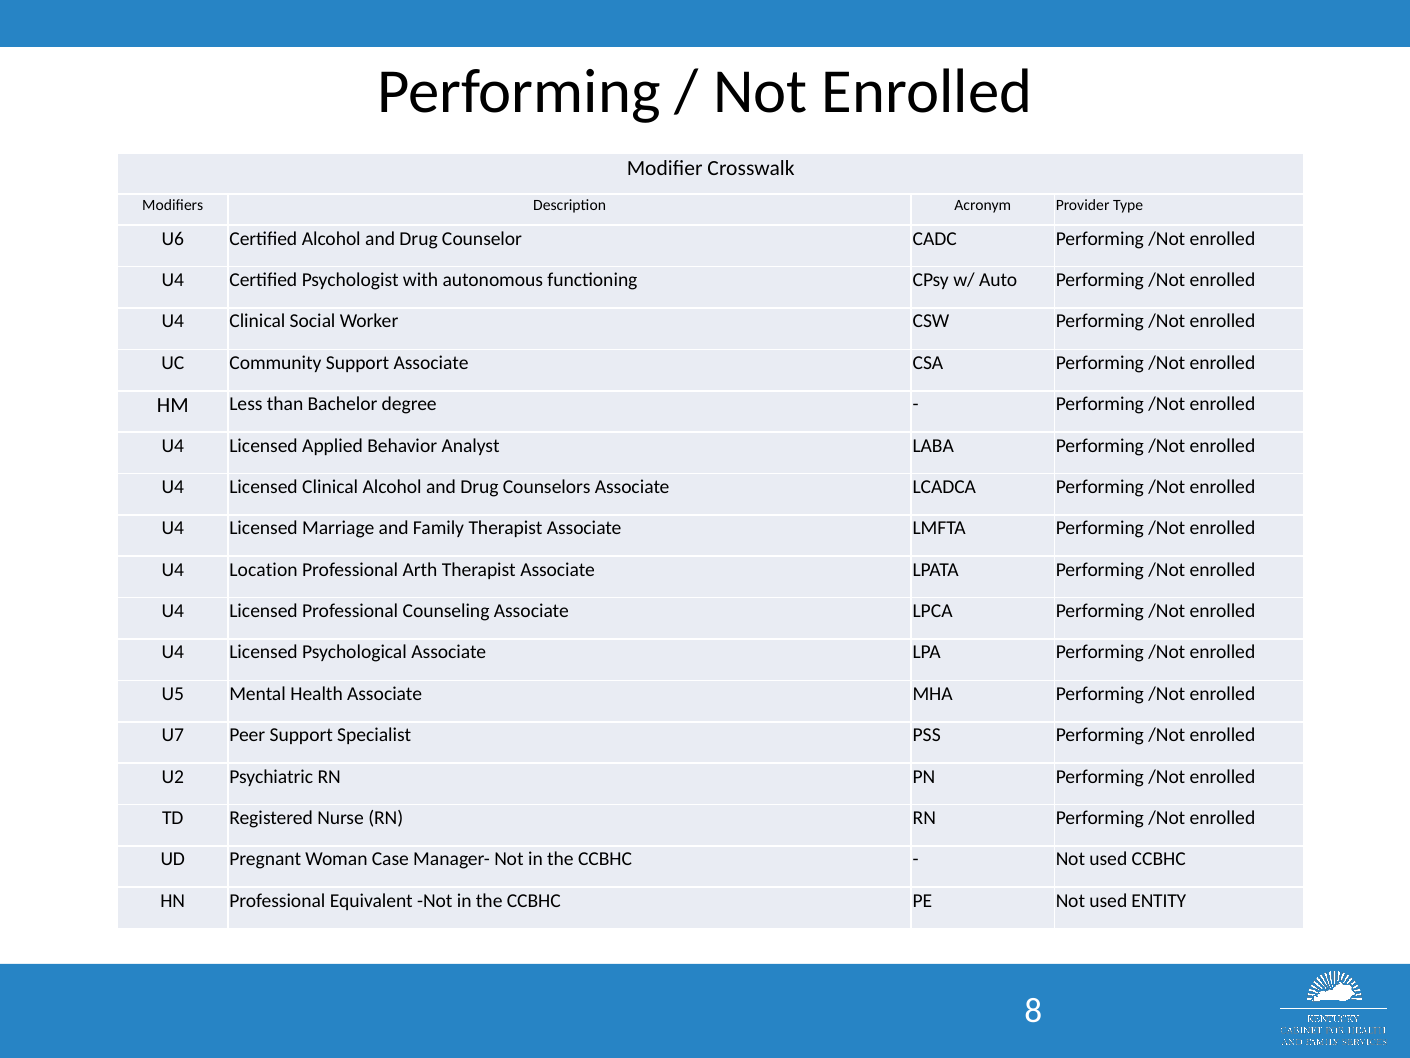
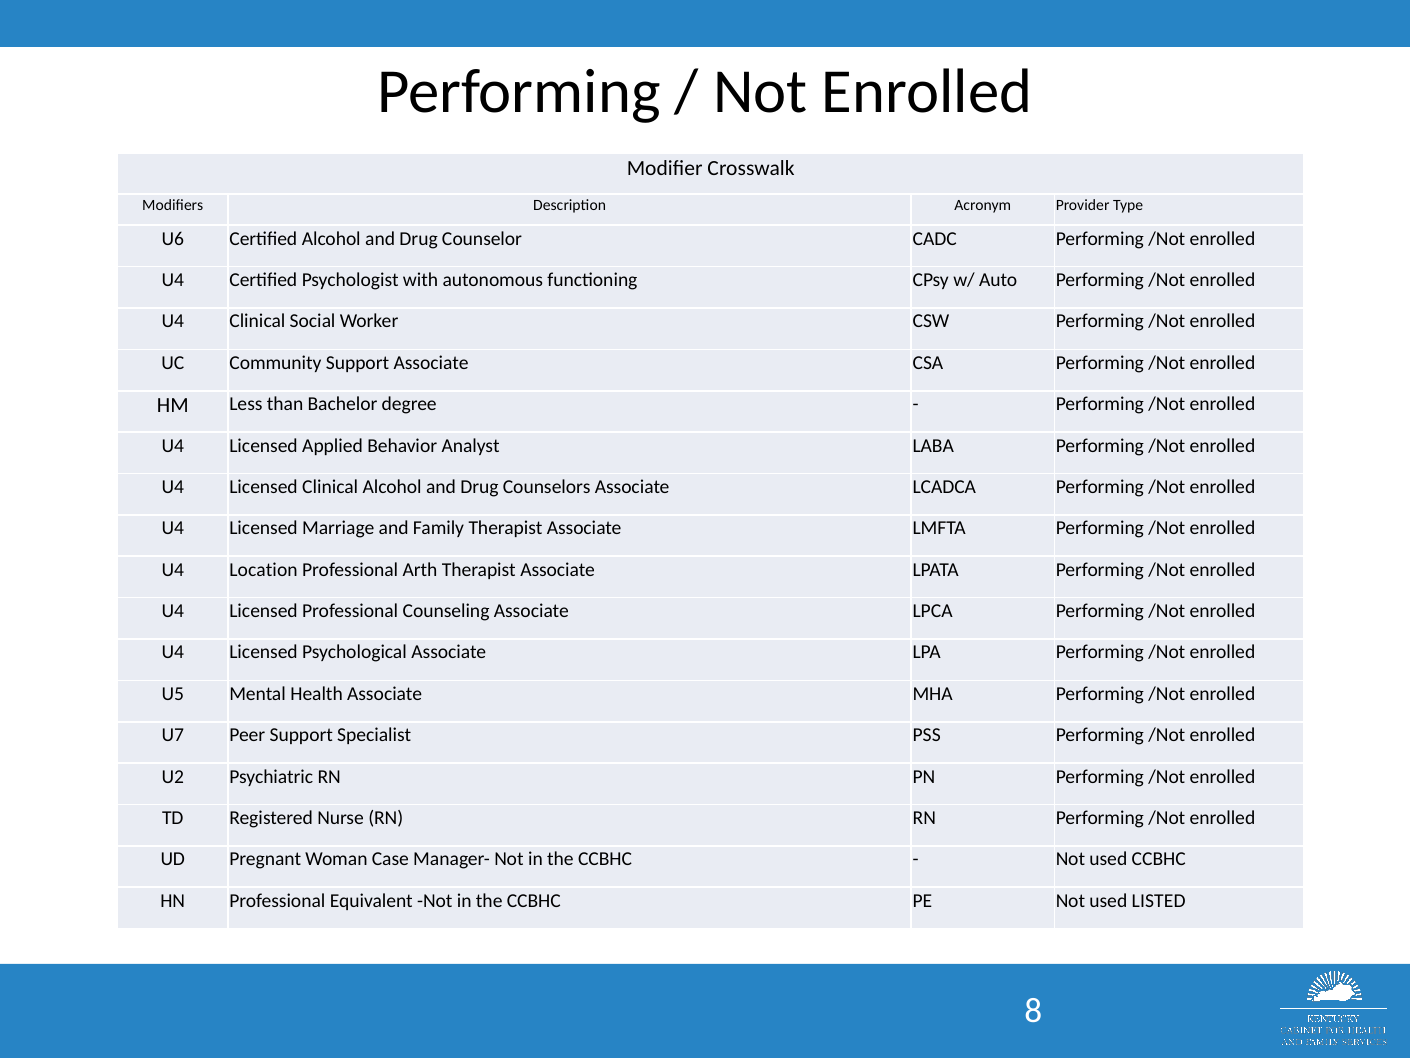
ENTITY: ENTITY -> LISTED (1159, 900)
